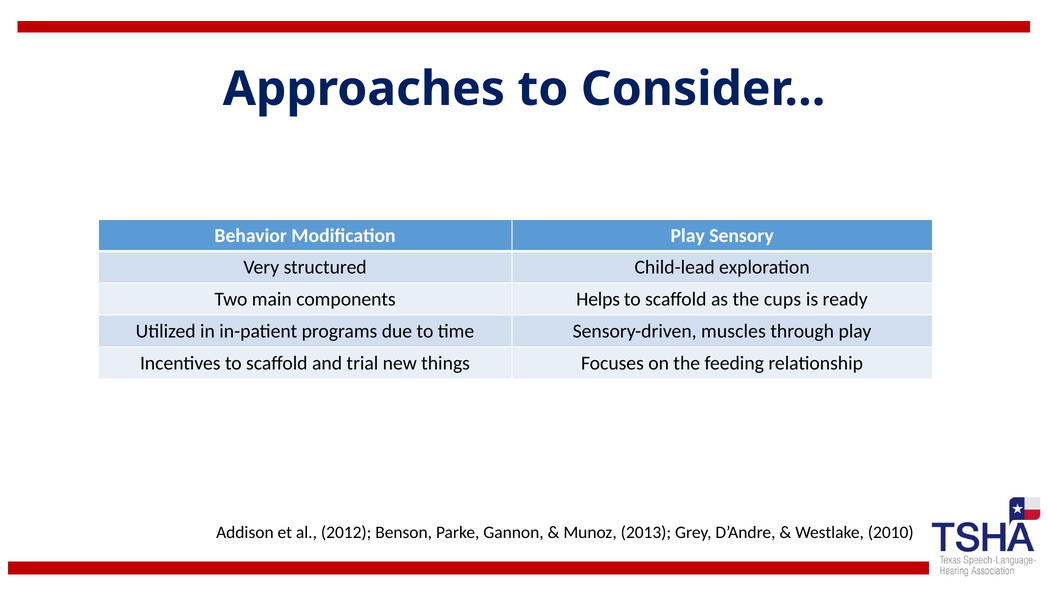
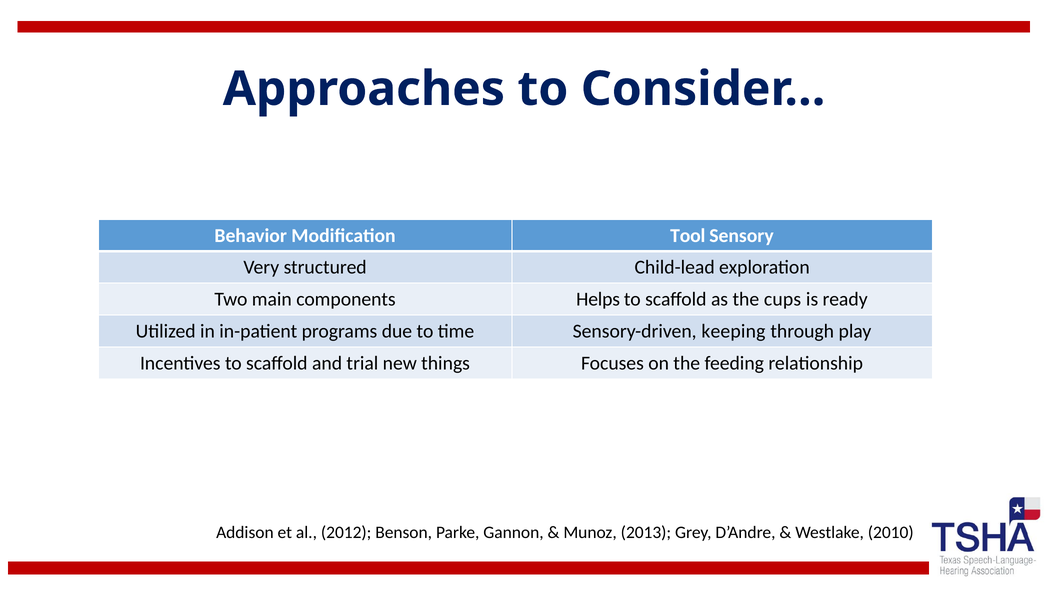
Modification Play: Play -> Tool (688, 236)
muscles: muscles -> keeping (733, 331)
